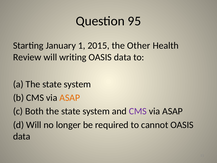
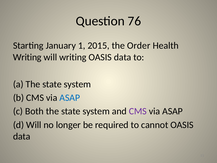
95: 95 -> 76 (134, 21)
Other: Other -> Order (139, 46)
Review: Review -> Writing (27, 57)
ASAP colour: orange -> blue (70, 98)
